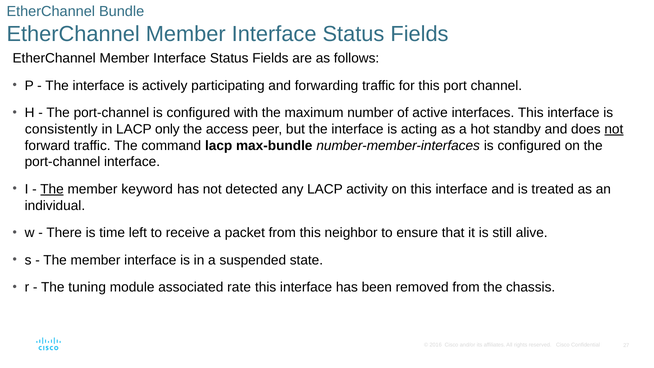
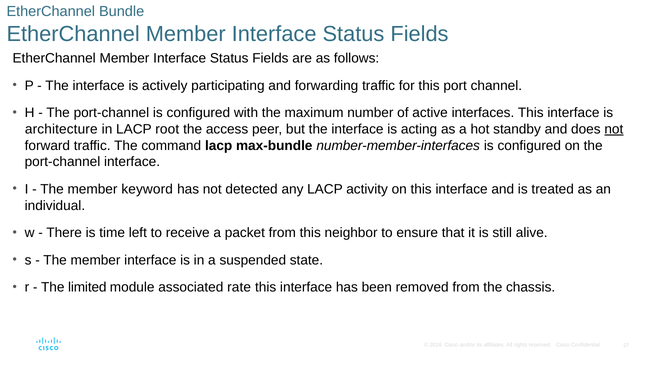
consistently: consistently -> architecture (61, 129)
only: only -> root (167, 129)
The underline: present -> none (52, 189)
tuning: tuning -> limited (87, 287)
